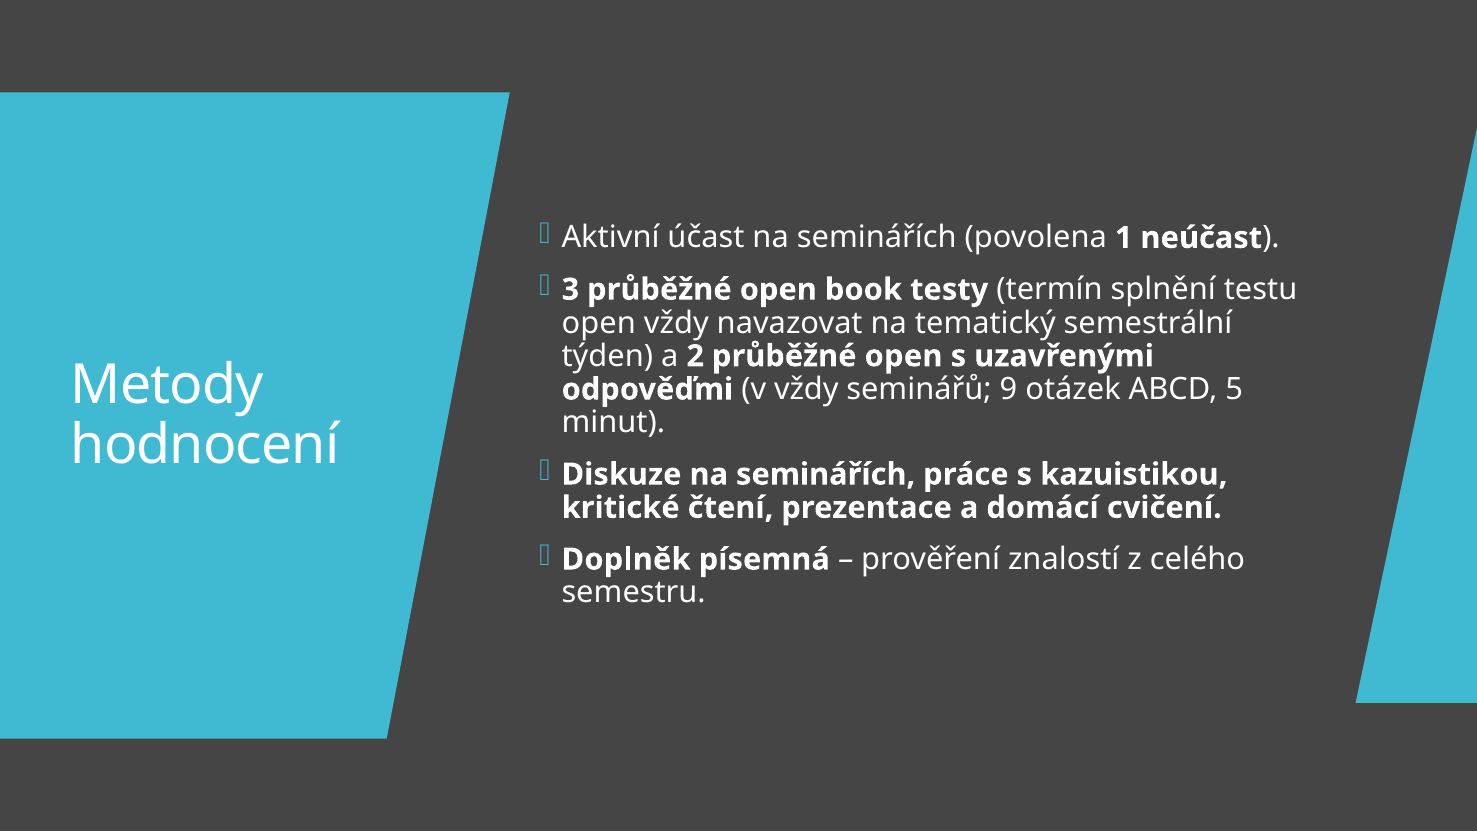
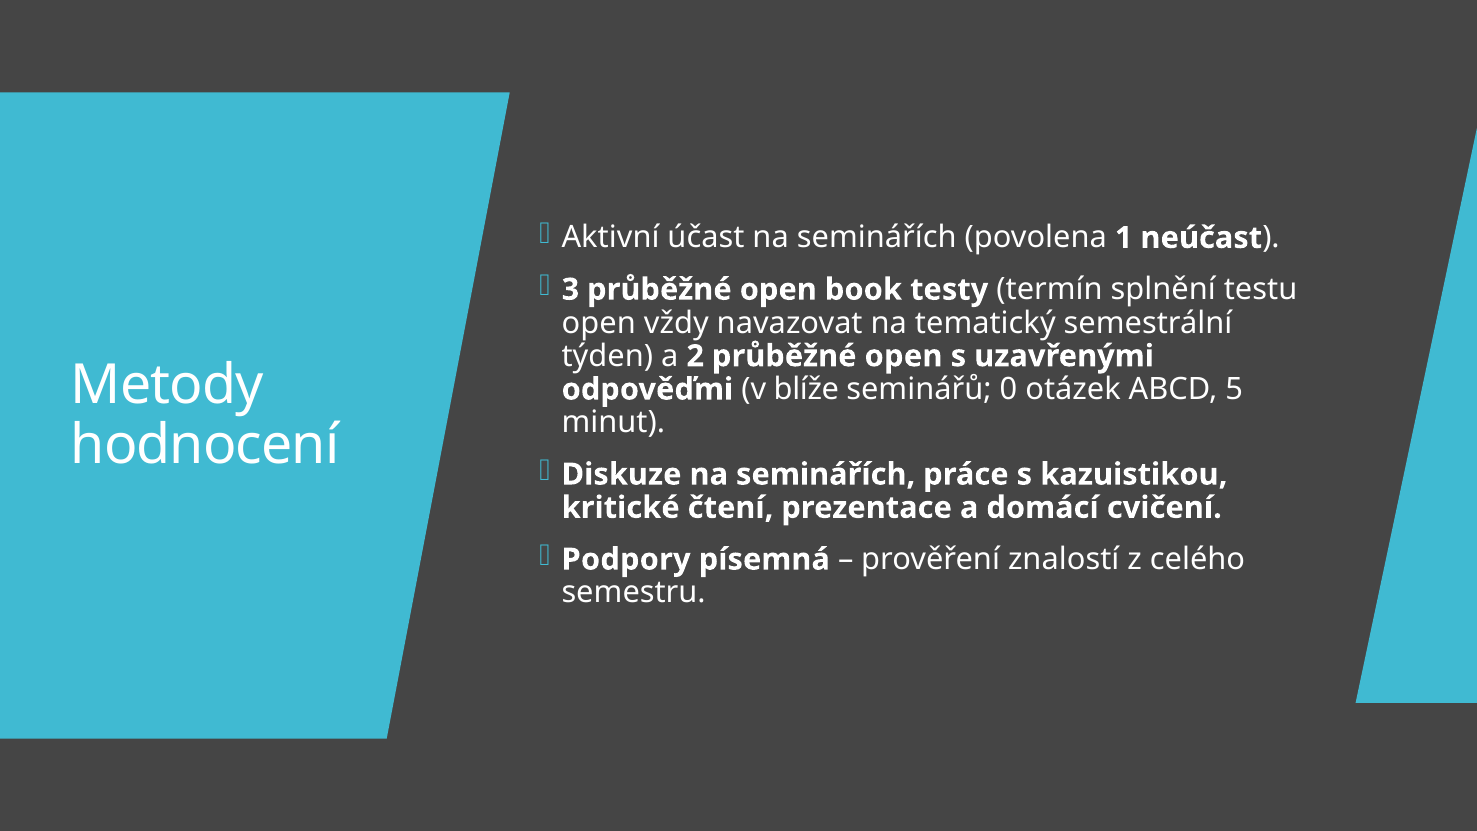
v vždy: vždy -> blíže (806, 389)
9: 9 -> 0 (1009, 389)
Doplněk: Doplněk -> Podpory (626, 559)
